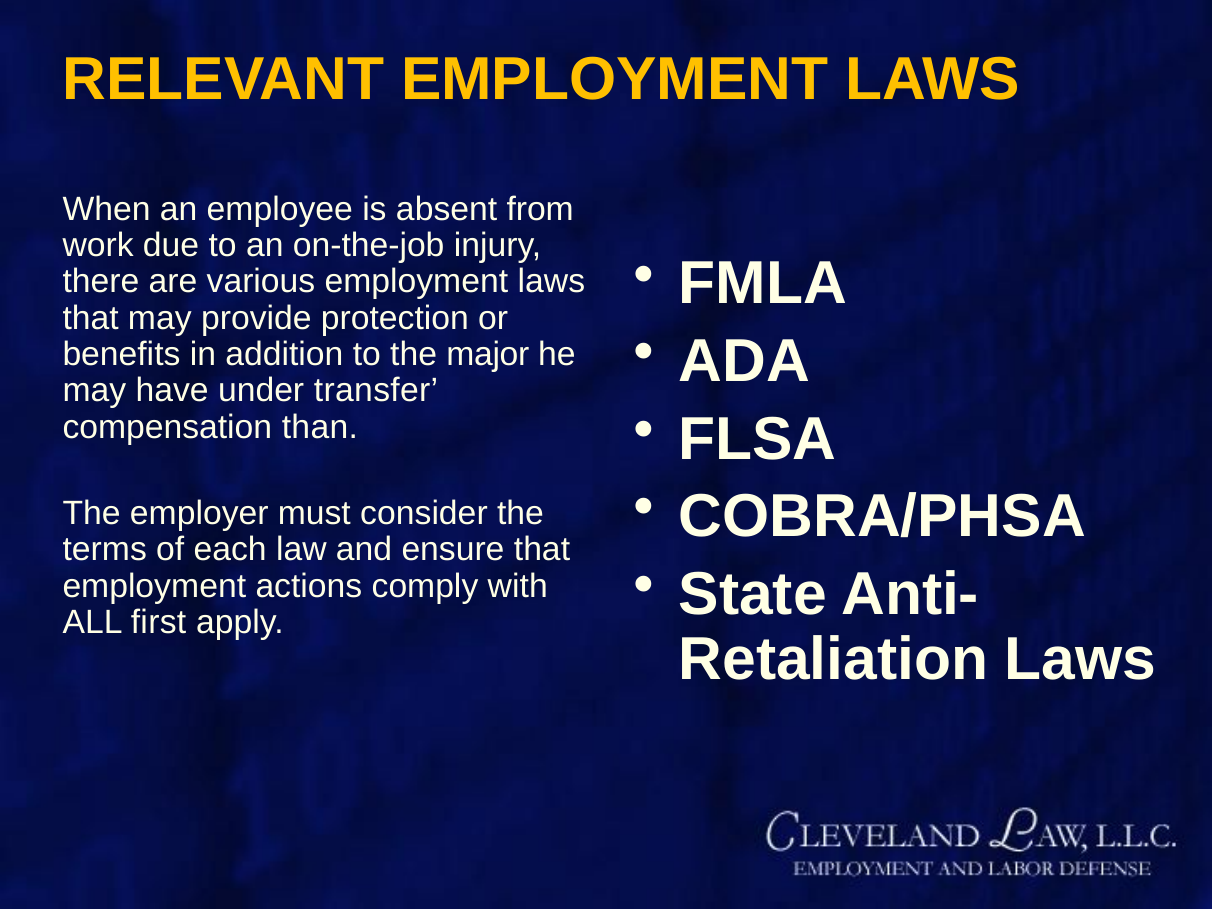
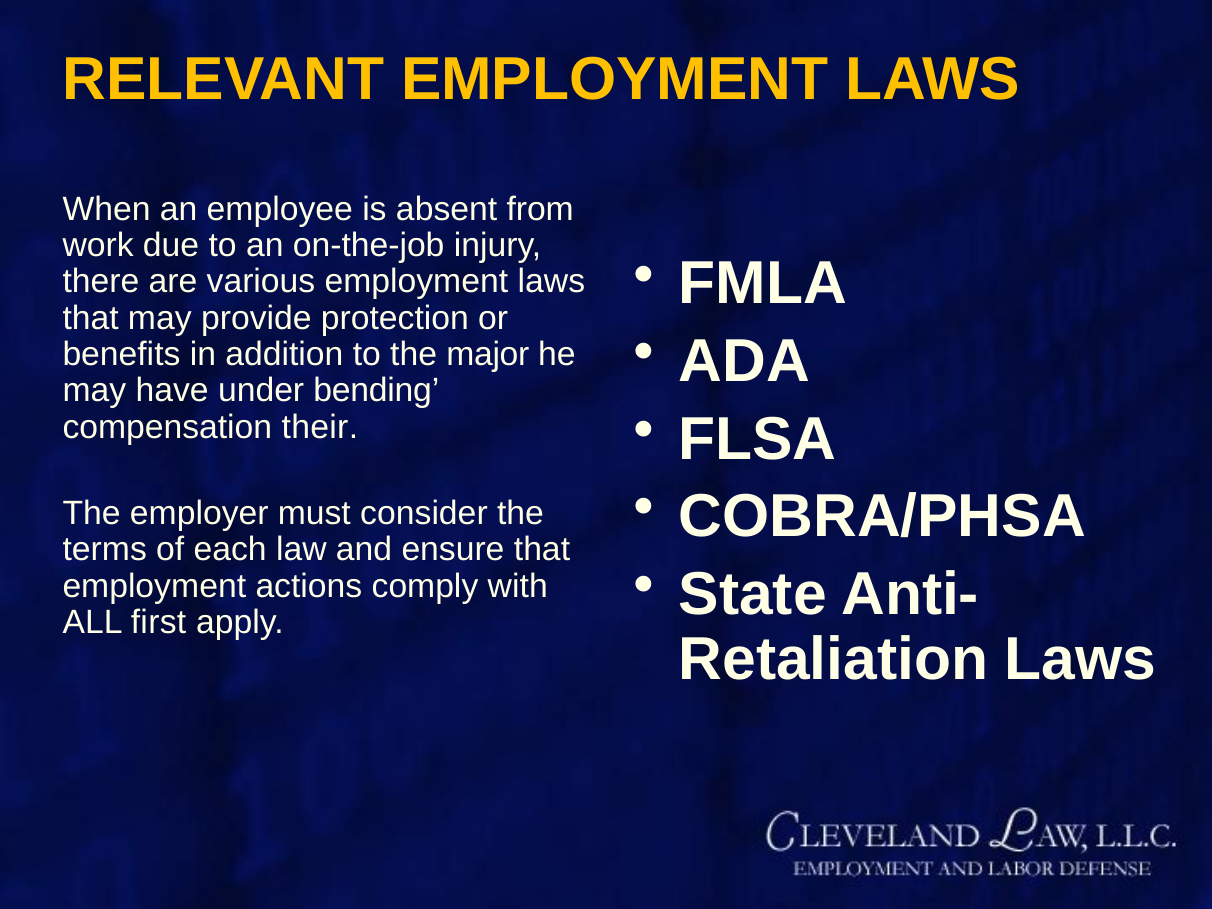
transfer: transfer -> bending (376, 391)
than: than -> their (320, 427)
